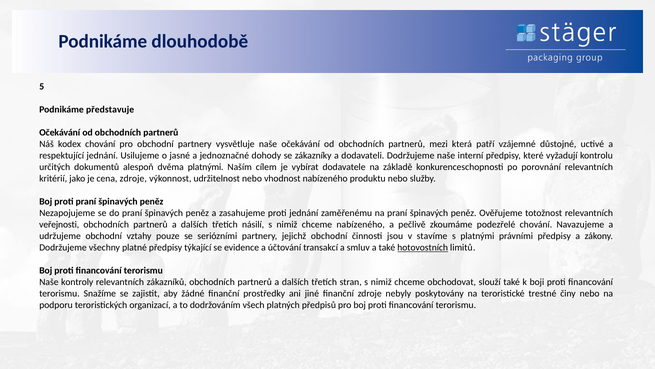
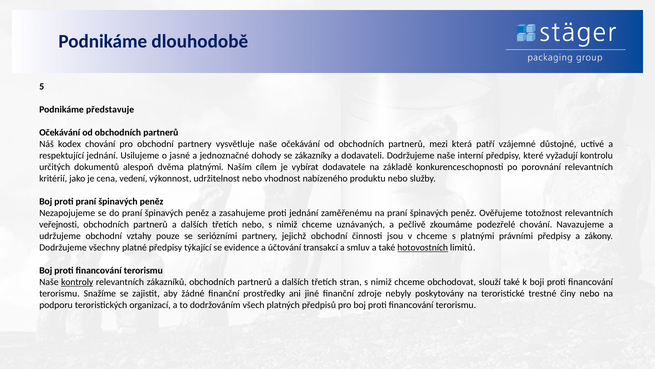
cena zdroje: zdroje -> vedení (133, 178)
třetích násilí: násilí -> nebo (253, 224)
chceme nabízeného: nabízeného -> uznávaných (361, 224)
v stavíme: stavíme -> chceme (432, 236)
kontroly underline: none -> present (77, 282)
